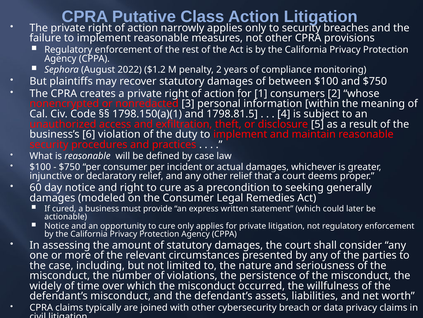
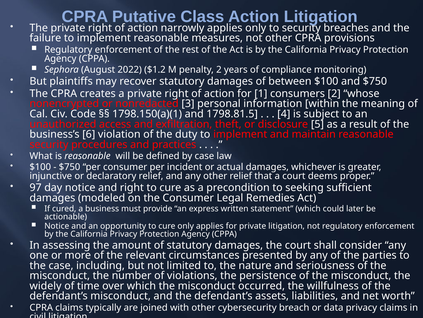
60: 60 -> 97 (36, 187)
generally: generally -> sufficient (349, 187)
